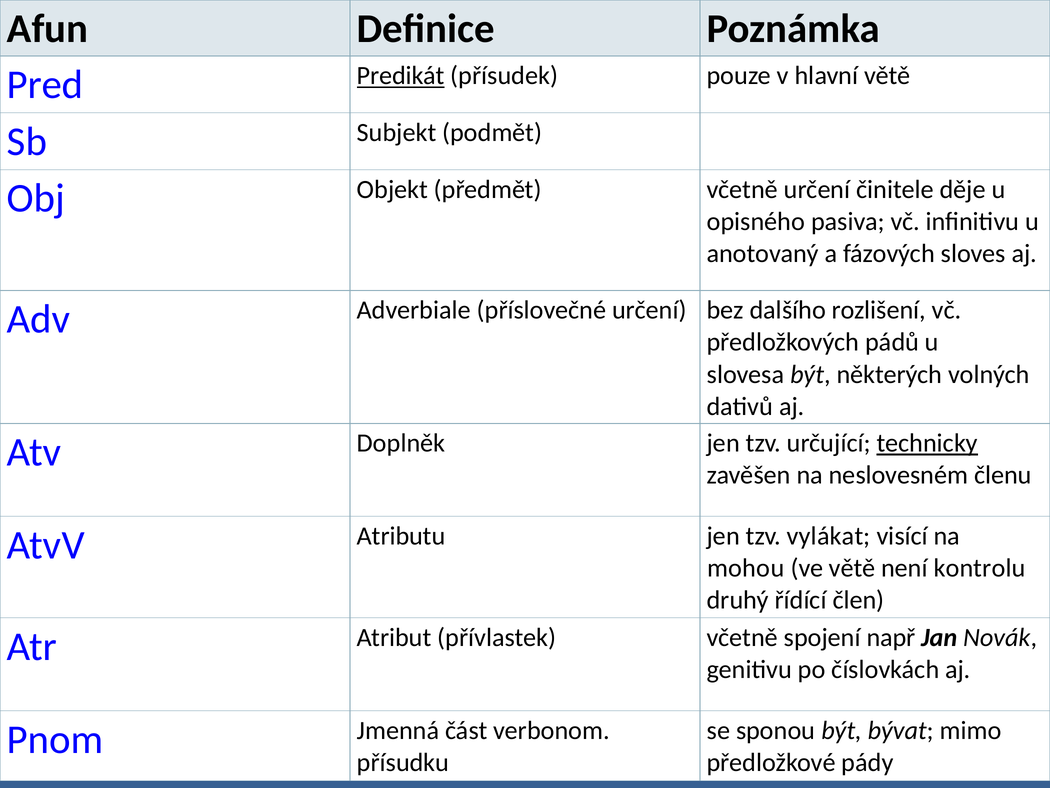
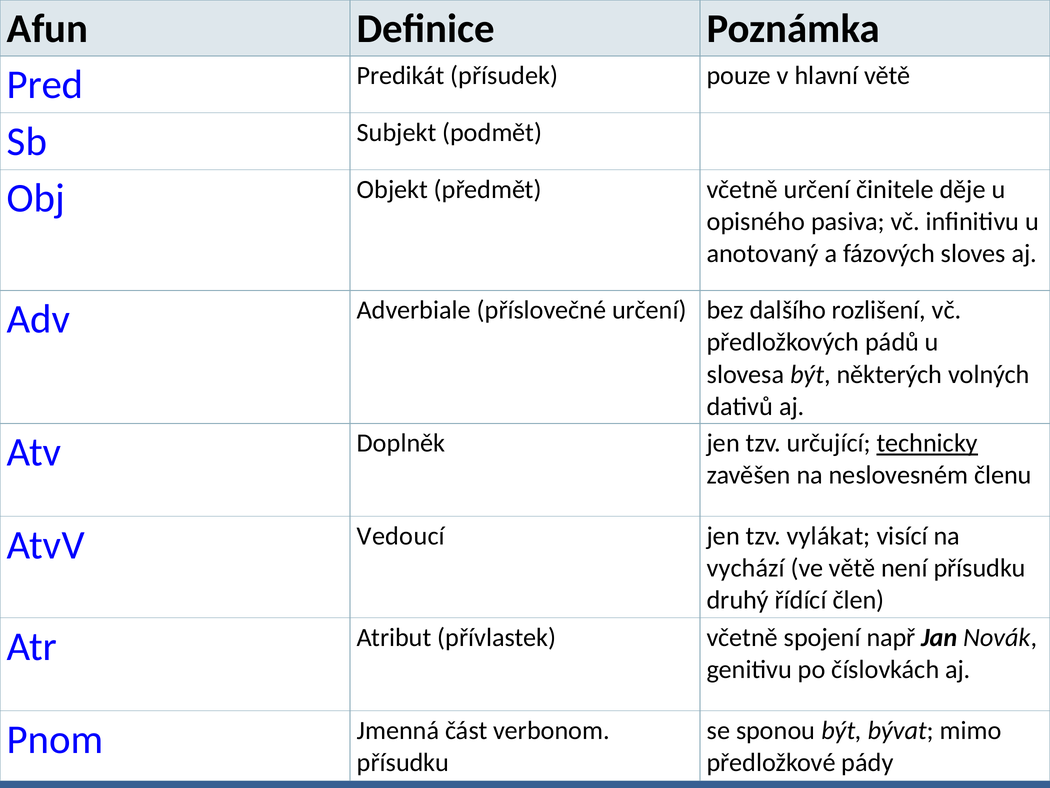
Predikát underline: present -> none (401, 76)
Atributu: Atributu -> Vedoucí (401, 536)
mohou: mohou -> vychází (746, 568)
není kontrolu: kontrolu -> přísudku (980, 568)
